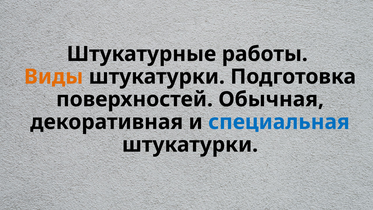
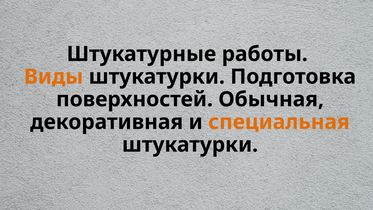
специальная colour: blue -> orange (279, 122)
